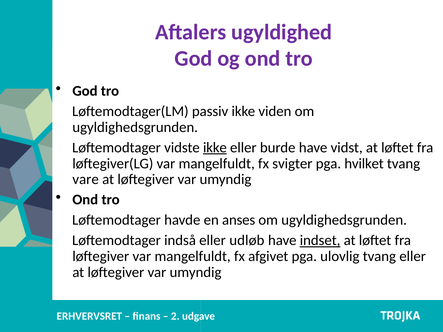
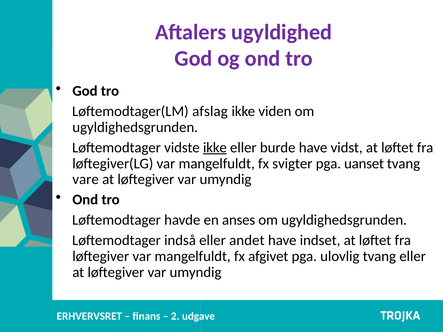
passiv: passiv -> afslag (210, 111)
hvilket: hvilket -> uanset (364, 164)
udløb: udløb -> andet (247, 241)
indset underline: present -> none (320, 241)
